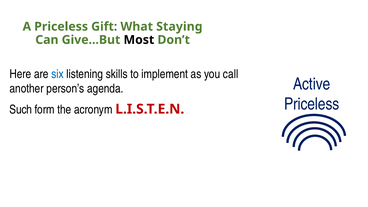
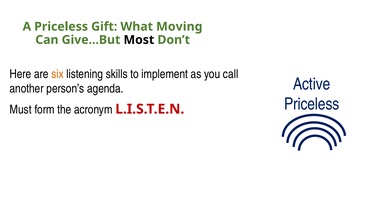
Staying: Staying -> Moving (179, 27)
six colour: blue -> orange (57, 74)
Such: Such -> Must (21, 110)
